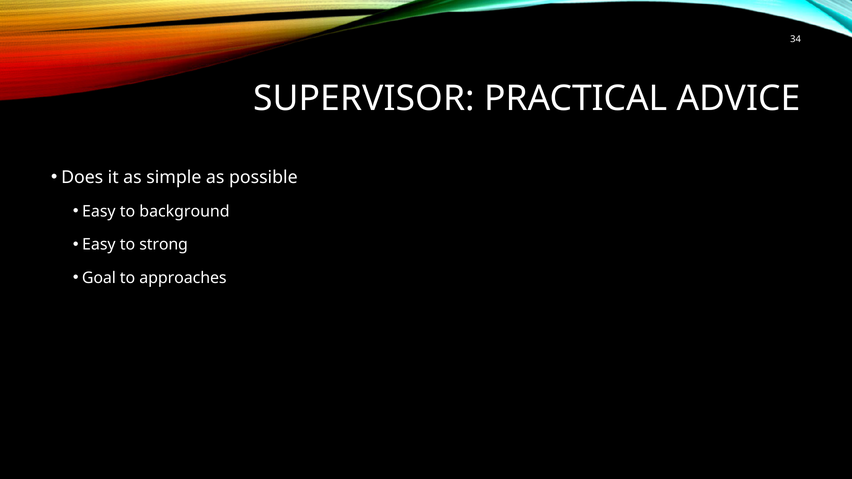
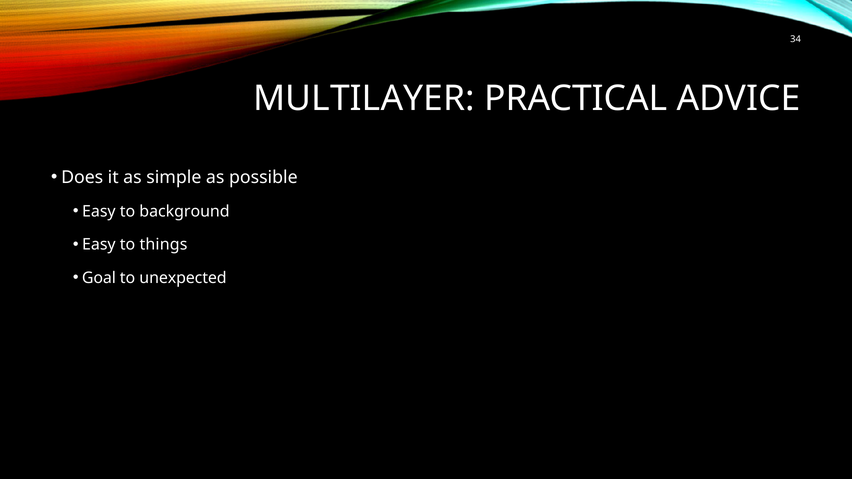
SUPERVISOR: SUPERVISOR -> MULTILAYER (364, 98)
strong: strong -> things (163, 245)
approaches: approaches -> unexpected (183, 278)
